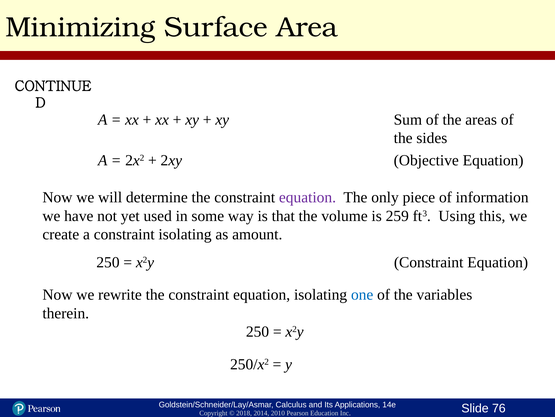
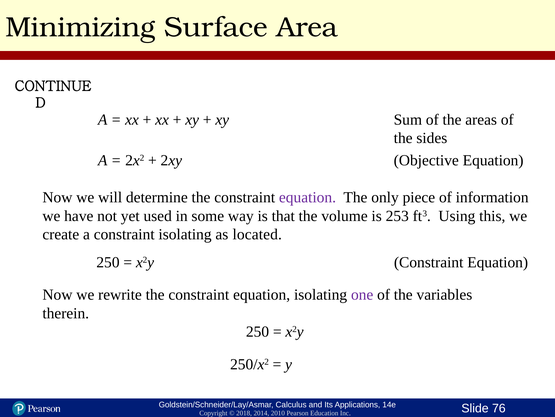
259: 259 -> 253 (397, 216)
amount: amount -> located (257, 234)
one colour: blue -> purple (362, 294)
